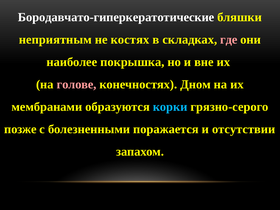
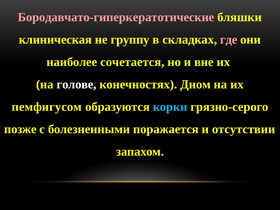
Бородавчато-гиперкератотические colour: white -> pink (116, 17)
неприятным: неприятным -> клиническая (55, 40)
костях: костях -> группу (130, 40)
покрышка: покрышка -> сочетается (132, 62)
голове colour: pink -> white (77, 84)
мембранами: мембранами -> пемфигусом (47, 107)
